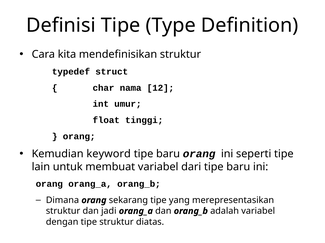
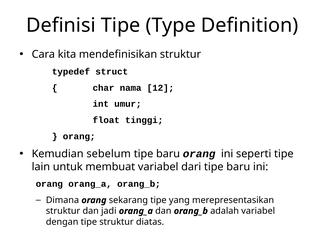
keyword: keyword -> sebelum (109, 154)
